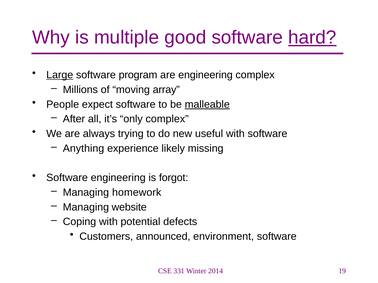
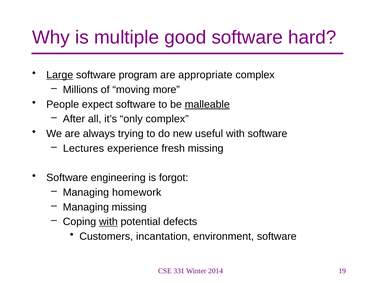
hard underline: present -> none (312, 38)
are engineering: engineering -> appropriate (205, 75)
array: array -> more (166, 90)
Anything: Anything -> Lectures (84, 149)
likely: likely -> fresh (173, 149)
Managing website: website -> missing (129, 207)
with underline: none -> present (108, 222)
announced: announced -> incantation (163, 237)
